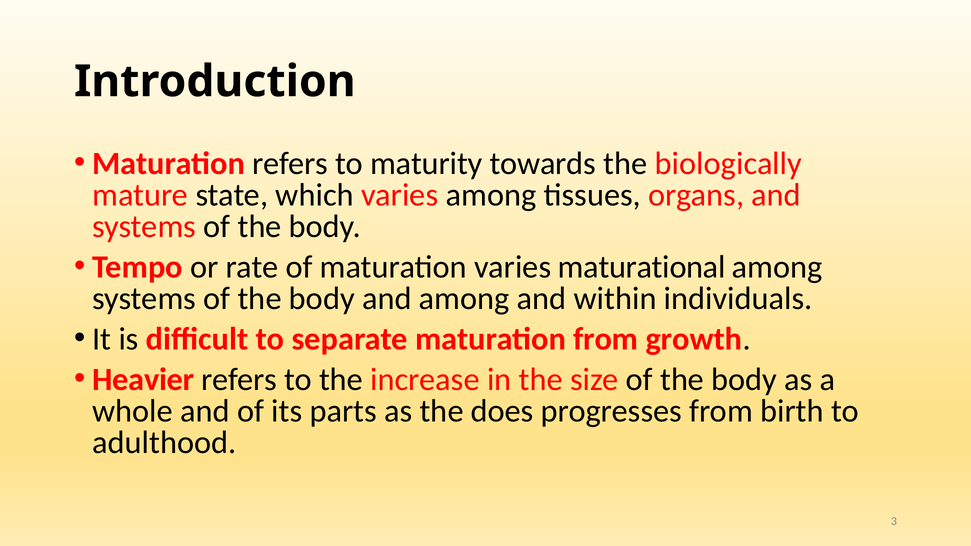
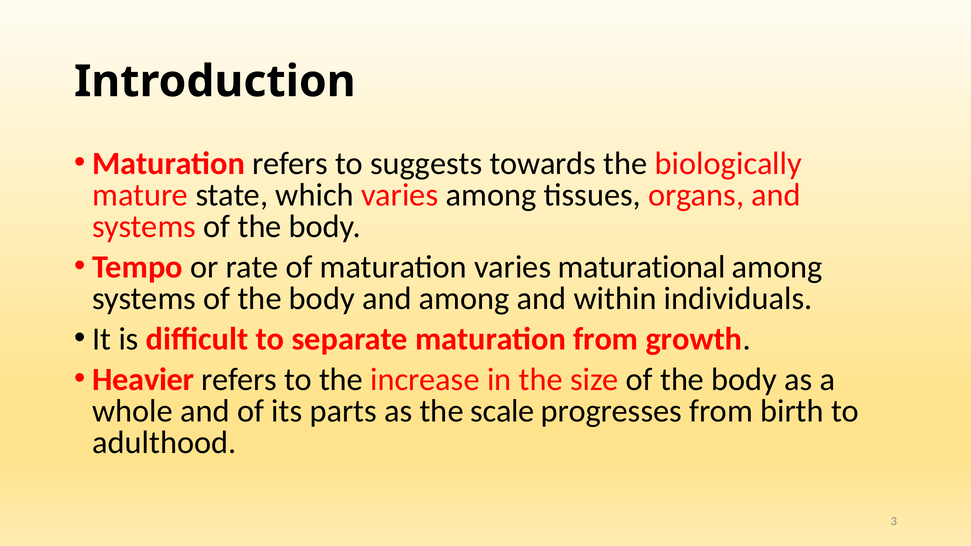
maturity: maturity -> suggests (426, 164)
does: does -> scale (502, 411)
